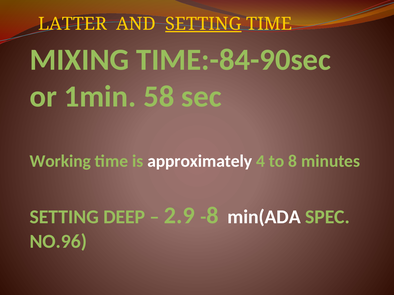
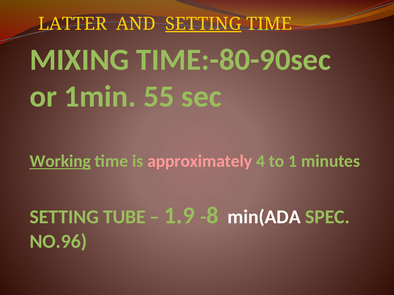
TIME:-84-90sec: TIME:-84-90sec -> TIME:-80-90sec (234, 60)
58: 58 -> 55 (159, 97)
Working underline: none -> present (60, 161)
approximately colour: white -> pink (200, 161)
to 8: 8 -> 1 (293, 161)
DEEP: DEEP -> TUBE (124, 217)
2.9: 2.9 -> 1.9 (179, 216)
